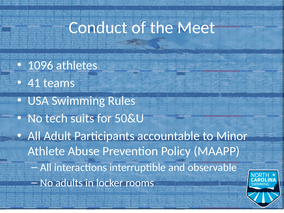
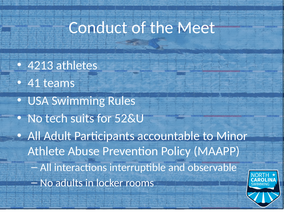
1096: 1096 -> 4213 (40, 65)
50&U: 50&U -> 52&U (129, 118)
